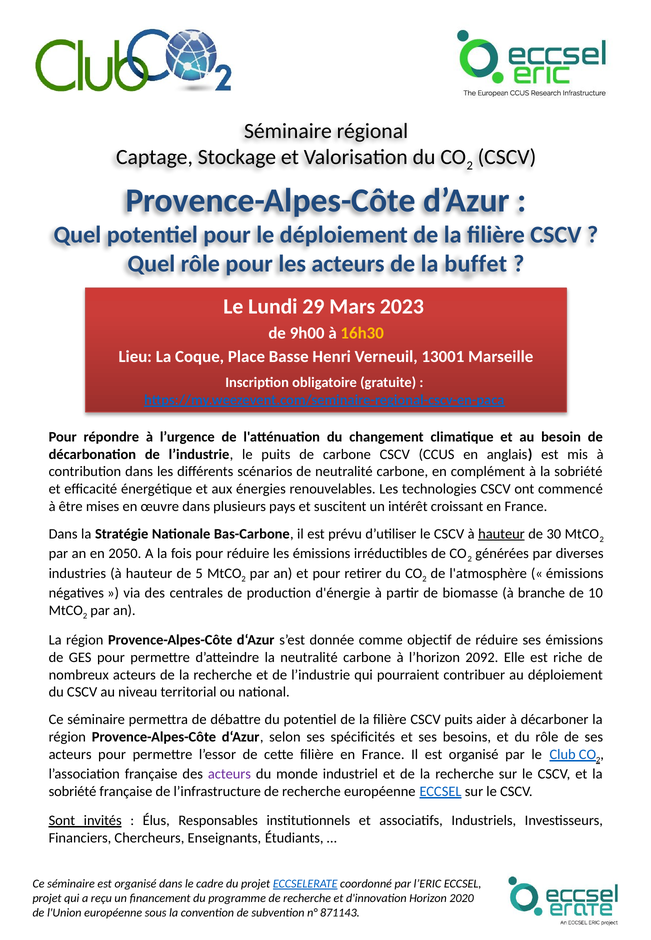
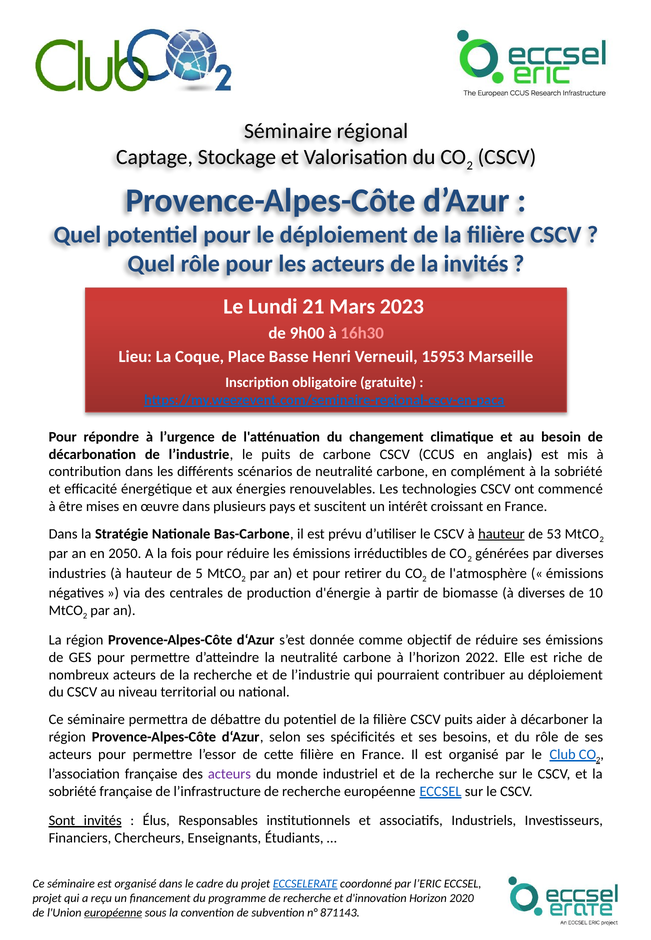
la buffet: buffet -> invités (476, 264)
29: 29 -> 21 (313, 307)
16h30 colour: yellow -> pink (362, 333)
13001: 13001 -> 15953 (443, 357)
30: 30 -> 53 (554, 534)
à branche: branche -> diverses (541, 593)
2092: 2092 -> 2022 (482, 658)
européenne underline: none -> present (113, 913)
